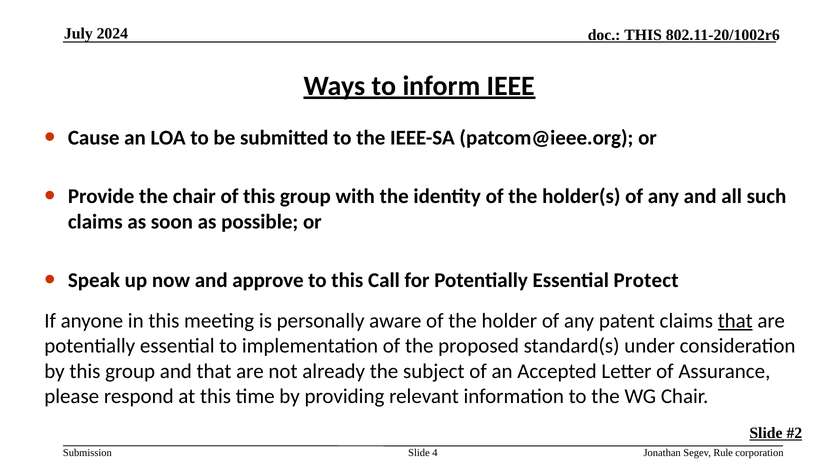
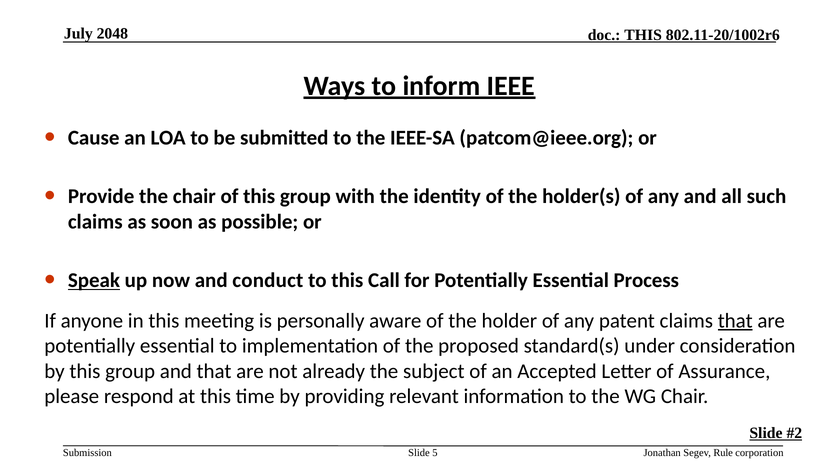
2024: 2024 -> 2048 (112, 33)
Speak underline: none -> present (94, 280)
approve: approve -> conduct (268, 280)
Protect: Protect -> Process (646, 280)
4: 4 -> 5 (435, 453)
